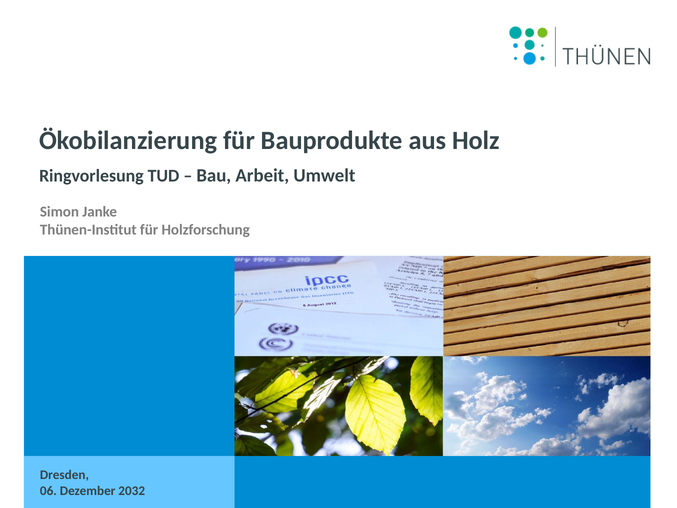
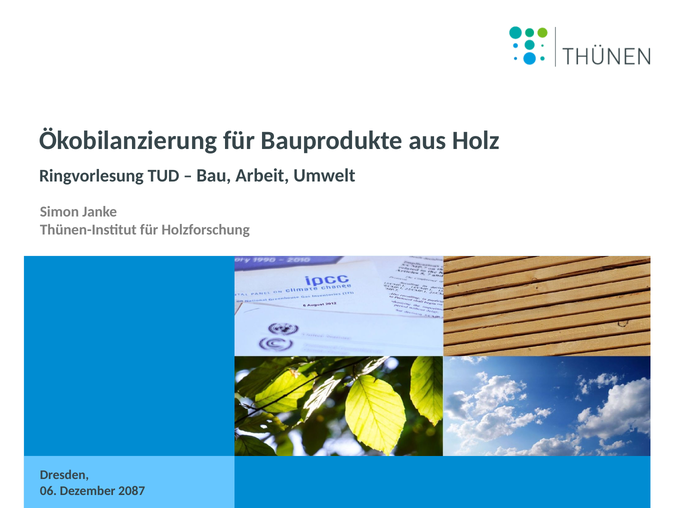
2032: 2032 -> 2087 (132, 491)
